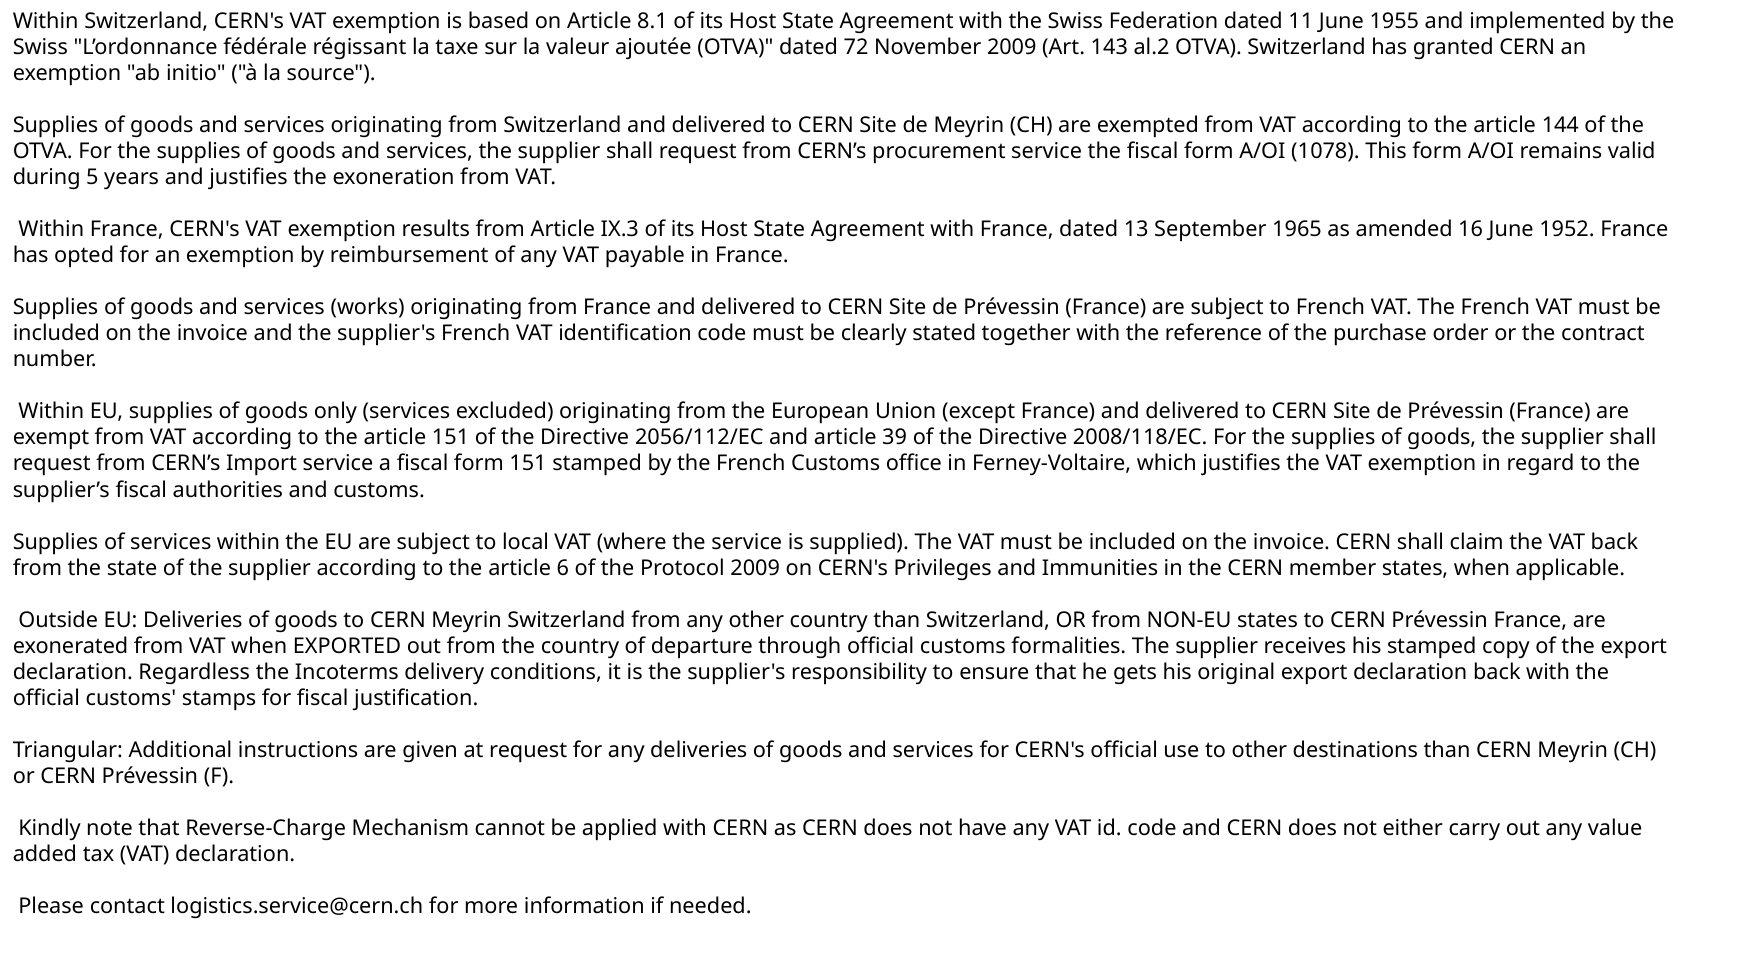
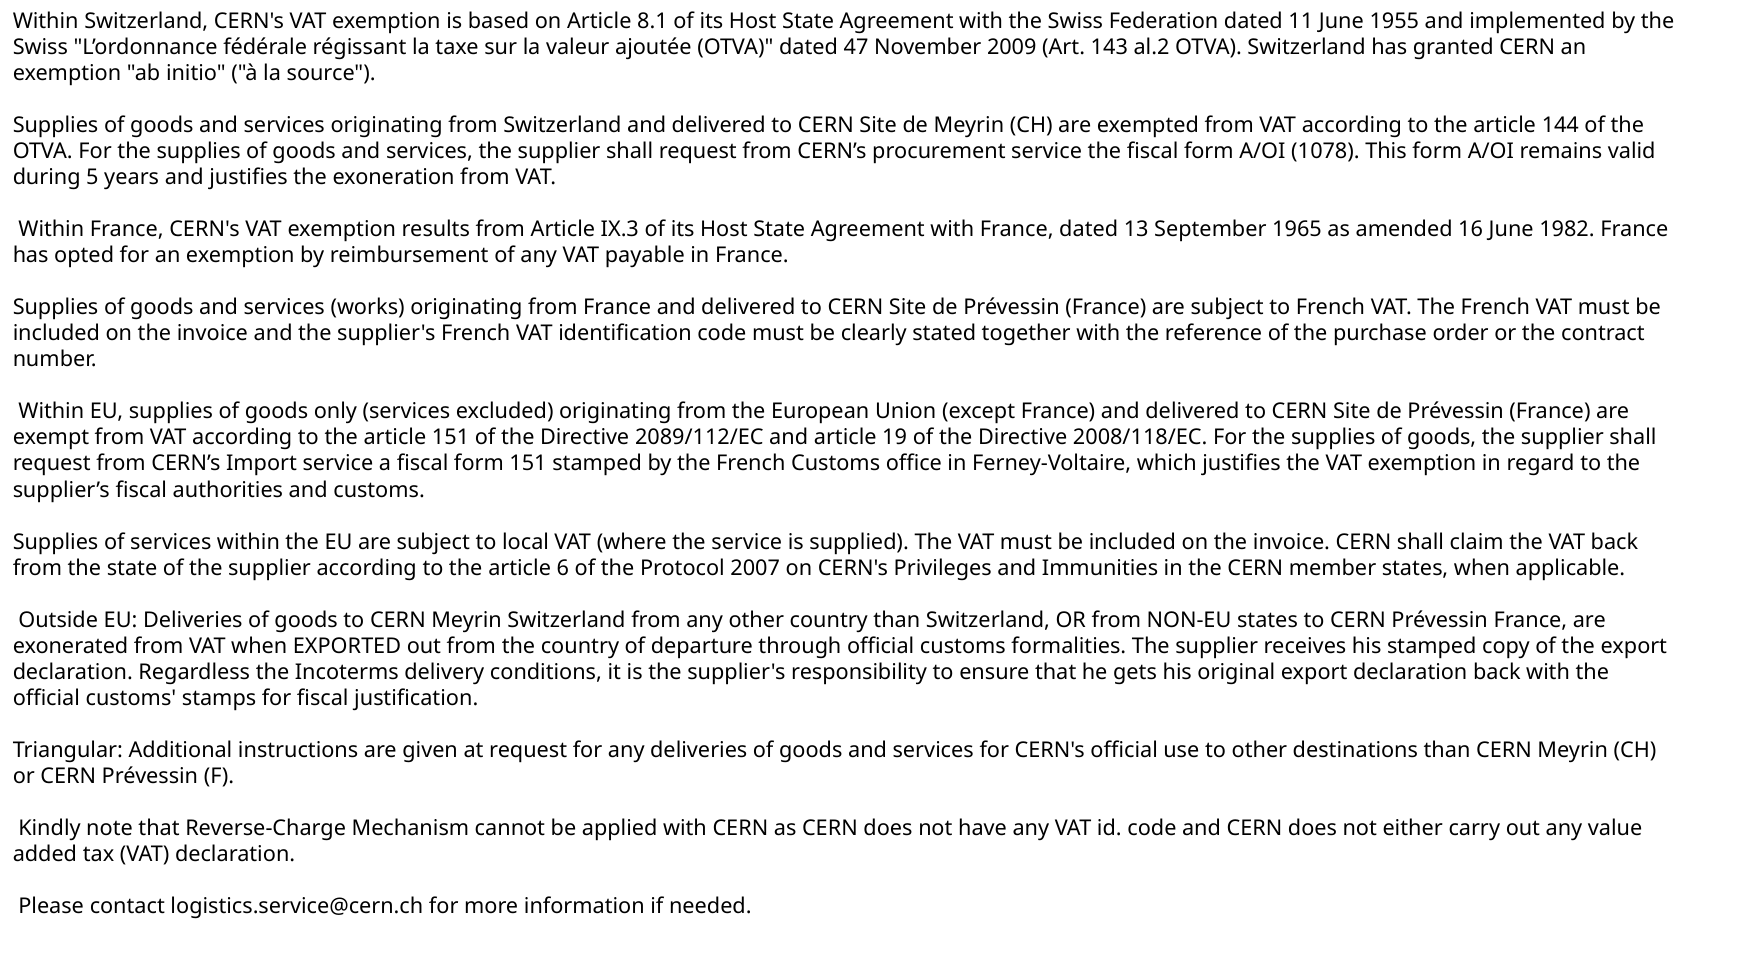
72: 72 -> 47 (856, 47)
1952: 1952 -> 1982 (1567, 229)
2056/112/EC: 2056/112/EC -> 2089/112/EC (699, 438)
39: 39 -> 19 (895, 438)
Protocol 2009: 2009 -> 2007 (755, 568)
